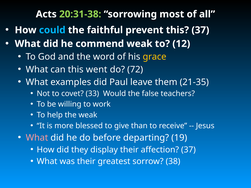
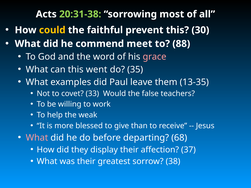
could colour: light blue -> yellow (52, 30)
this 37: 37 -> 30 (200, 30)
commend weak: weak -> meet (139, 44)
12: 12 -> 88 (181, 44)
grace colour: yellow -> pink (155, 57)
72: 72 -> 35 (135, 70)
21-35: 21-35 -> 13-35 (194, 82)
19: 19 -> 68 (179, 138)
